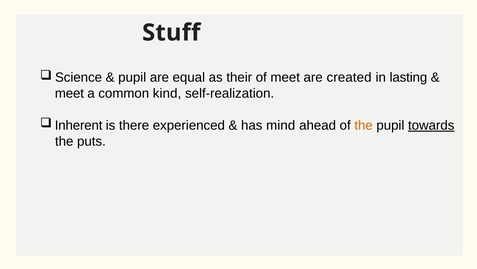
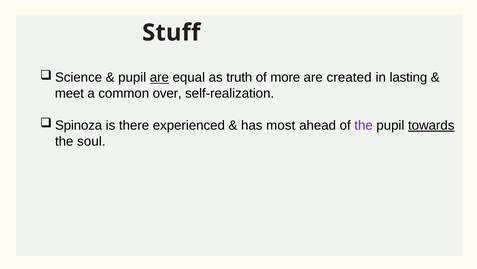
are underline: none -> present (159, 77)
their: their -> truth (239, 77)
of meet: meet -> more (285, 77)
kind: kind -> over (167, 93)
Inherent: Inherent -> Spinoza (79, 125)
mind: mind -> most (281, 125)
the colour: orange -> purple (364, 125)
puts: puts -> soul (91, 141)
